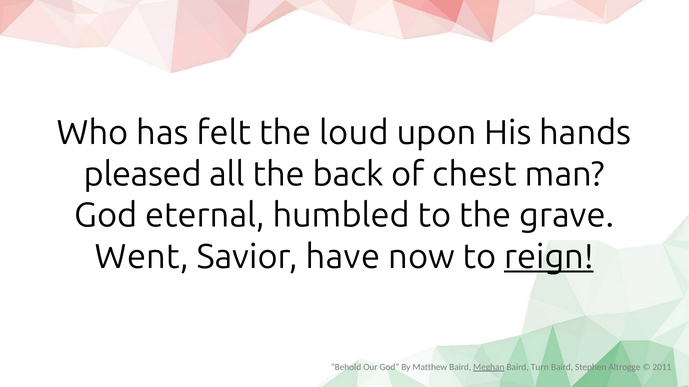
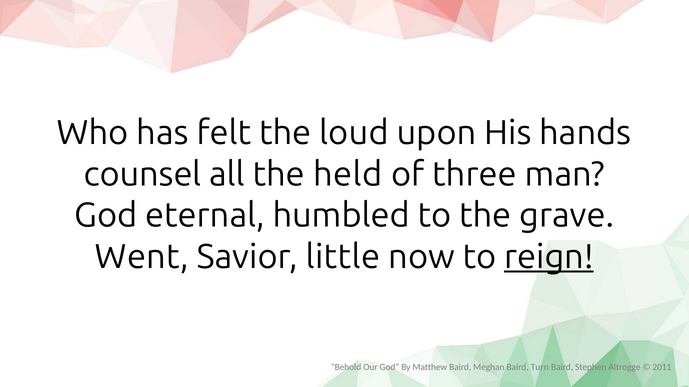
pleased: pleased -> counsel (143, 175)
back: back -> held (348, 175)
chest: chest -> three (475, 175)
have: have -> little (343, 257)
Meghan underline: present -> none (489, 367)
